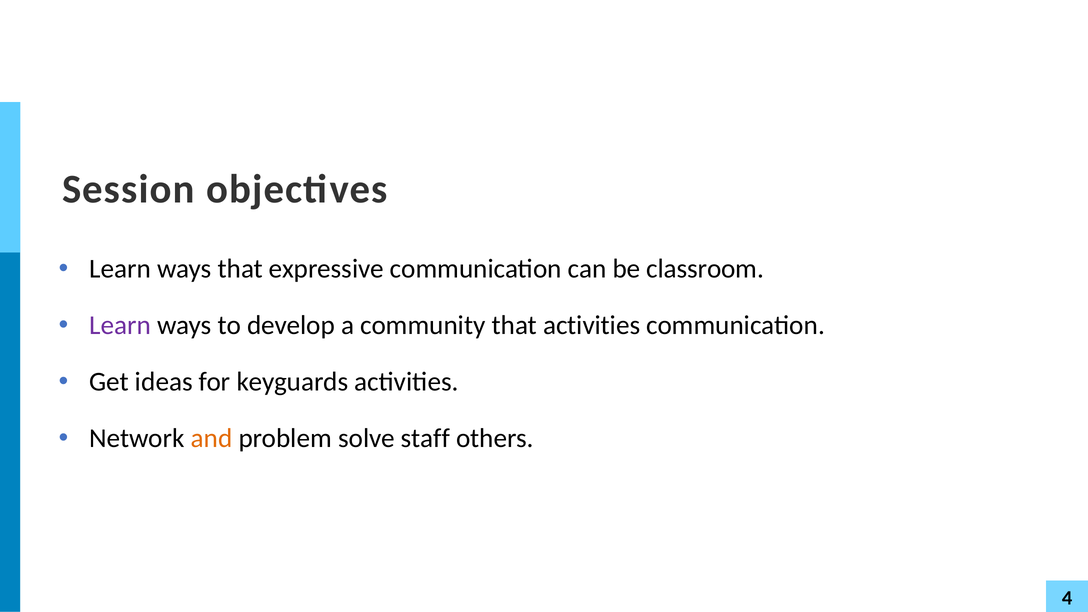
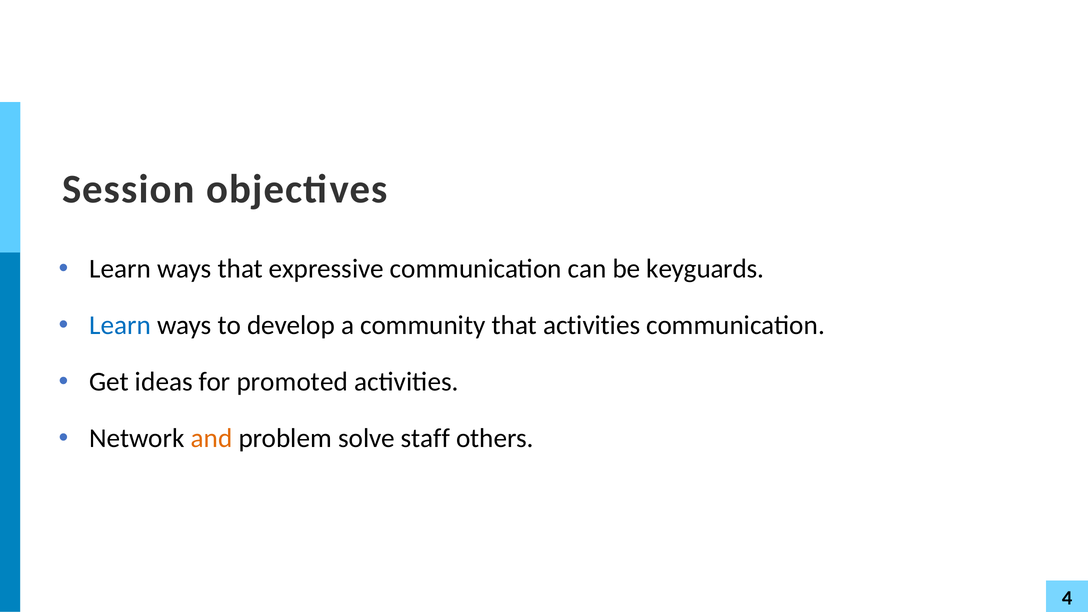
classroom: classroom -> keyguards (705, 269)
Learn colour: purple -> blue (120, 325)
keyguards: keyguards -> promoted (292, 382)
